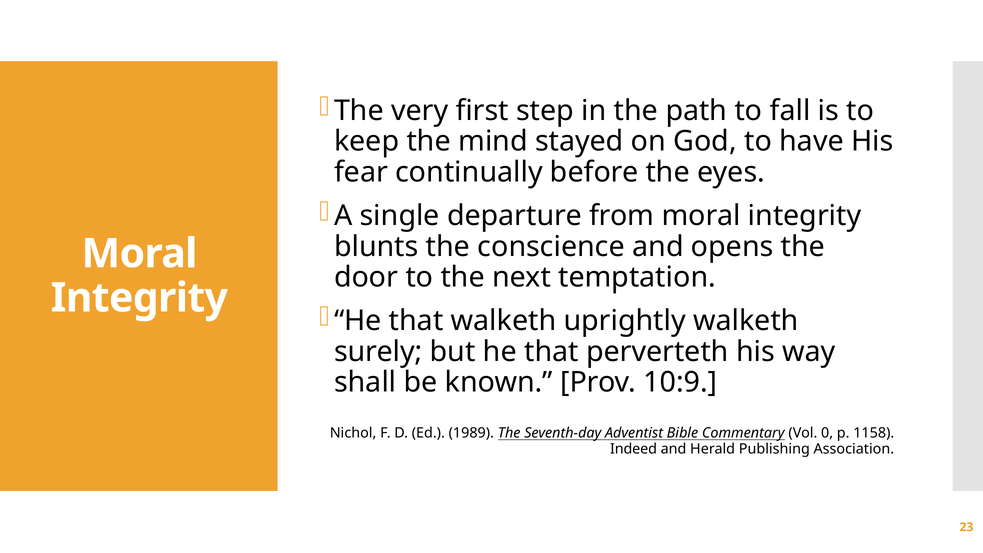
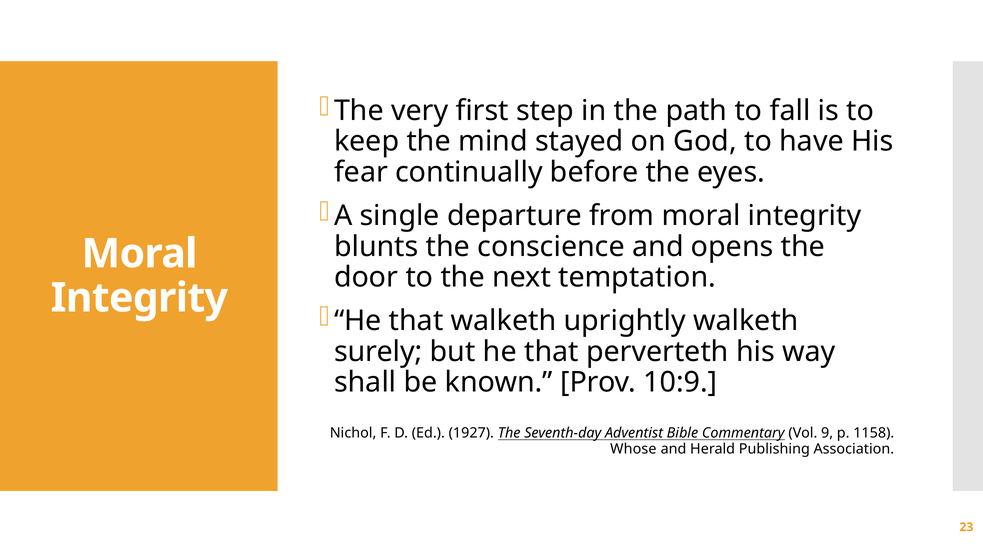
1989: 1989 -> 1927 (471, 433)
0: 0 -> 9 (827, 433)
Indeed: Indeed -> Whose (633, 449)
